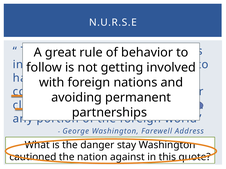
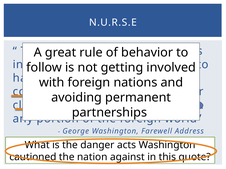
stay: stay -> acts (127, 145)
